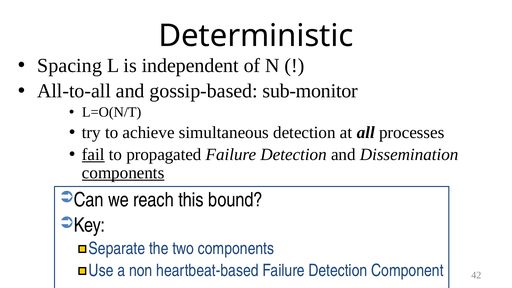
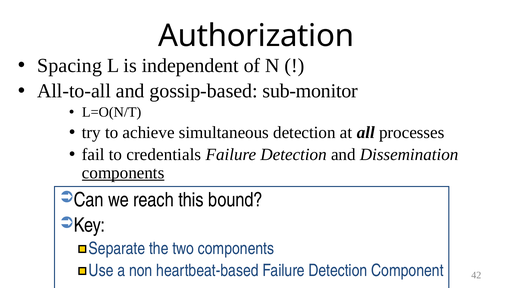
Deterministic: Deterministic -> Authorization (256, 36)
fail underline: present -> none (93, 154)
propagated: propagated -> credentials (164, 154)
